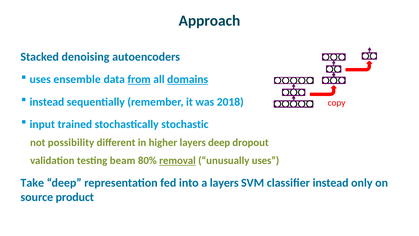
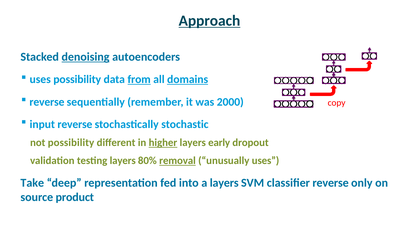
Approach underline: none -> present (209, 21)
denoising underline: none -> present (86, 57)
uses ensemble: ensemble -> possibility (77, 79)
instead: instead -> reverse (47, 102)
2018: 2018 -> 2000 (230, 102)
input trained: trained -> reverse (75, 124)
higher underline: none -> present (163, 142)
layers deep: deep -> early (219, 142)
testing beam: beam -> layers (123, 161)
classifier instead: instead -> reverse (331, 183)
